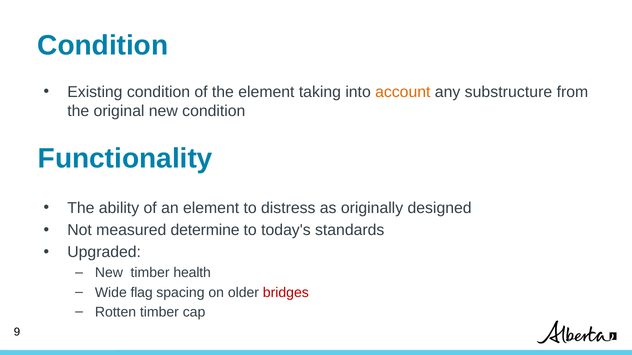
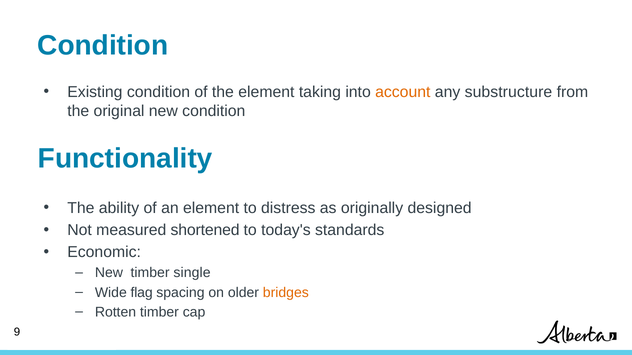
determine: determine -> shortened (205, 231)
Upgraded: Upgraded -> Economic (104, 253)
health: health -> single (192, 273)
bridges colour: red -> orange (286, 293)
